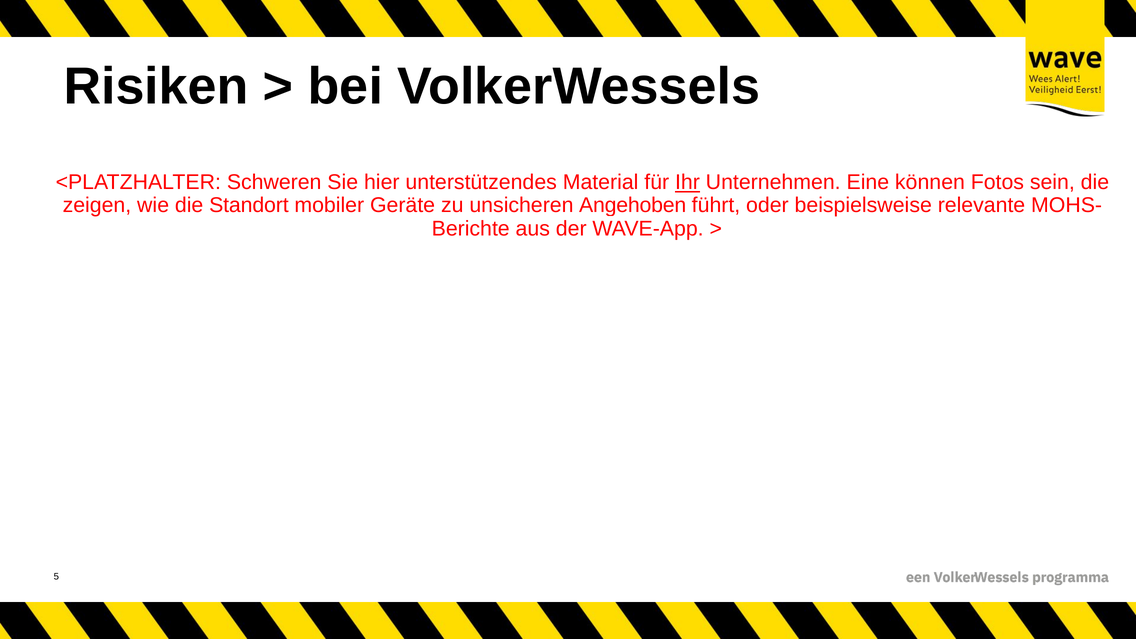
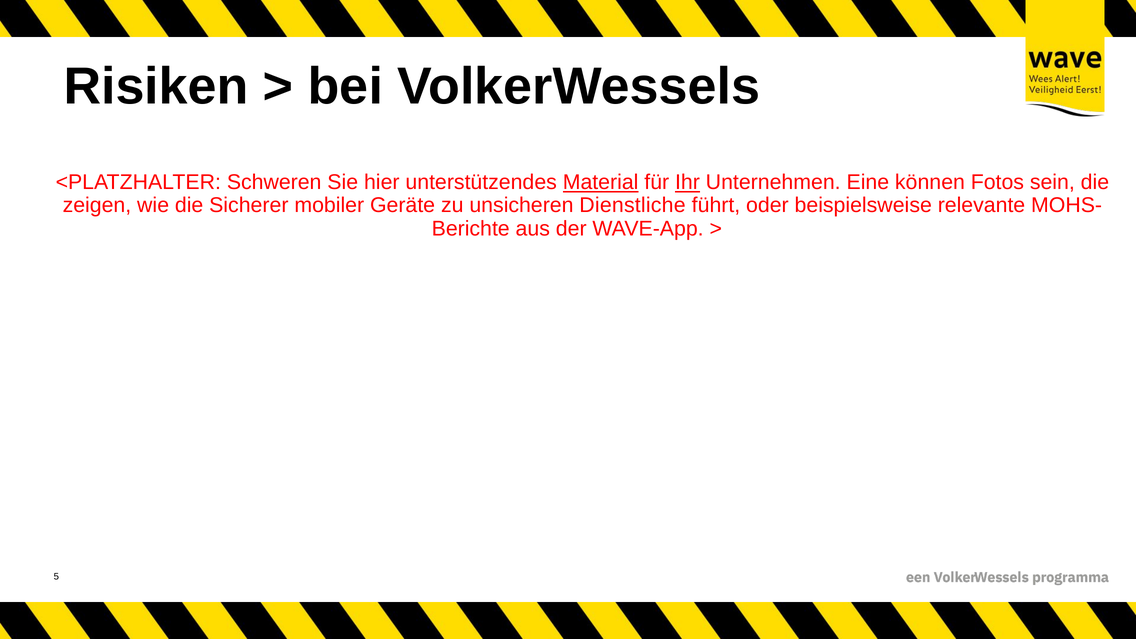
Material underline: none -> present (601, 182)
Standort: Standort -> Sicherer (249, 205)
Angehoben: Angehoben -> Dienstliche (632, 205)
